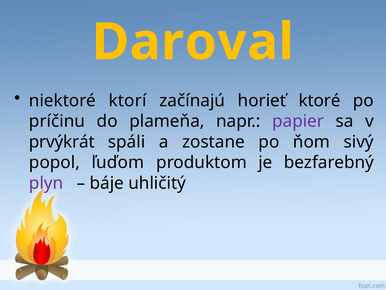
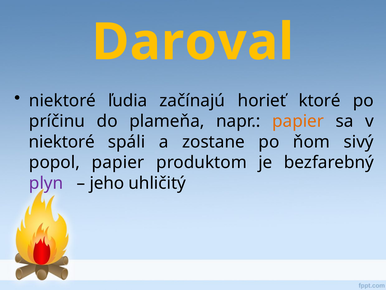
ktorí: ktorí -> ľudia (128, 100)
papier colour: purple -> orange (298, 121)
prvýkrát: prvýkrát -> niektoré (62, 142)
popol ľuďom: ľuďom -> papier (118, 162)
báje: báje -> jeho (107, 183)
